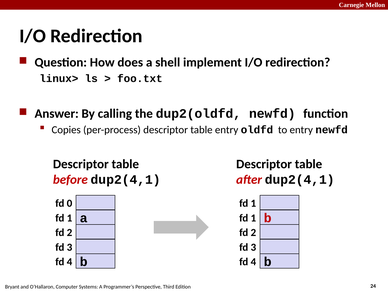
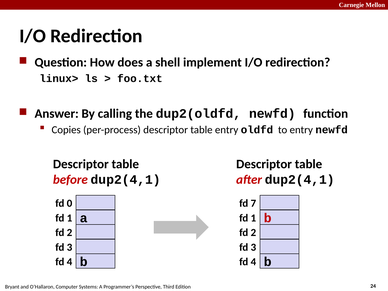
1: 1 -> 7 (253, 203)
